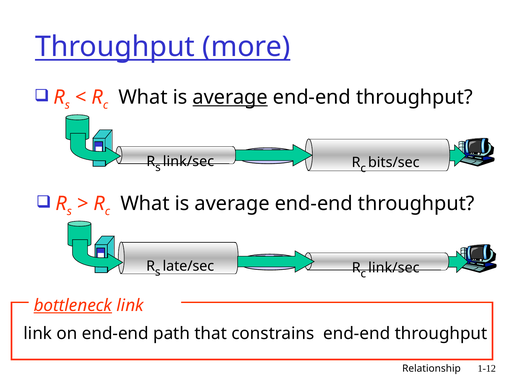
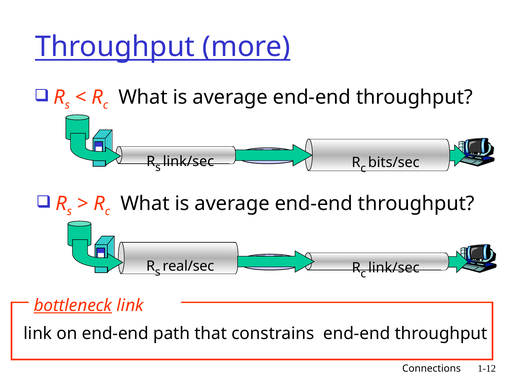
average underline: present -> none (230, 97)
late/sec: late/sec -> real/sec (188, 266)
Relationship: Relationship -> Connections (431, 368)
